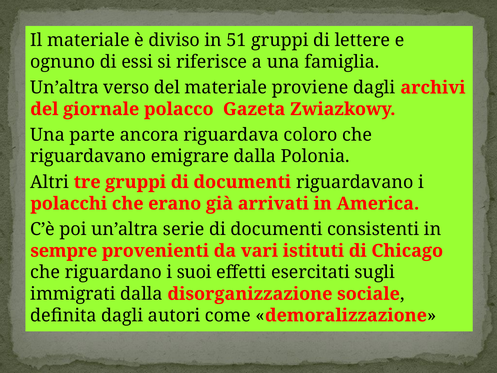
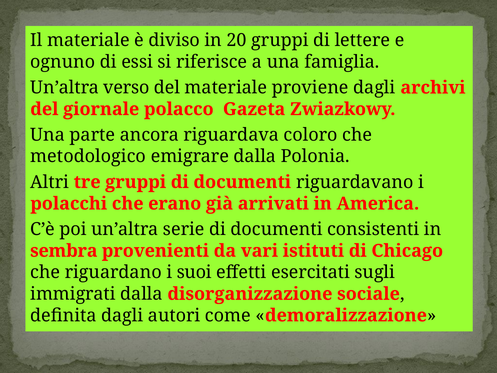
51: 51 -> 20 (237, 40)
riguardavano: riguardavano -> metodologico (88, 156)
sempre: sempre -> sembra (64, 251)
